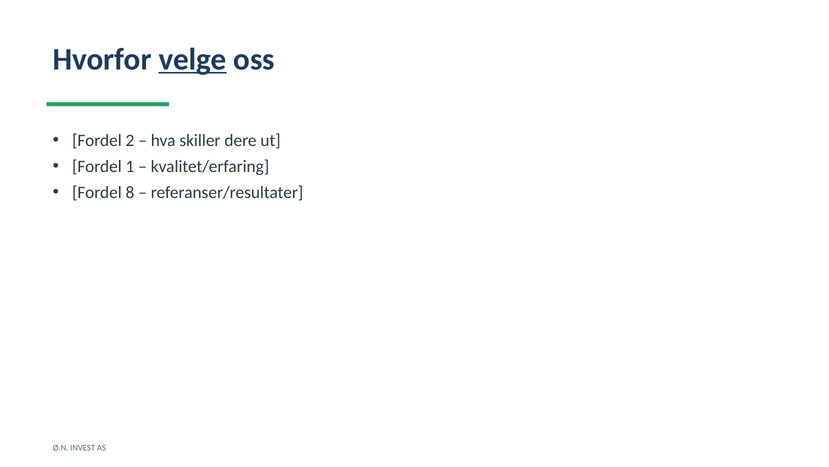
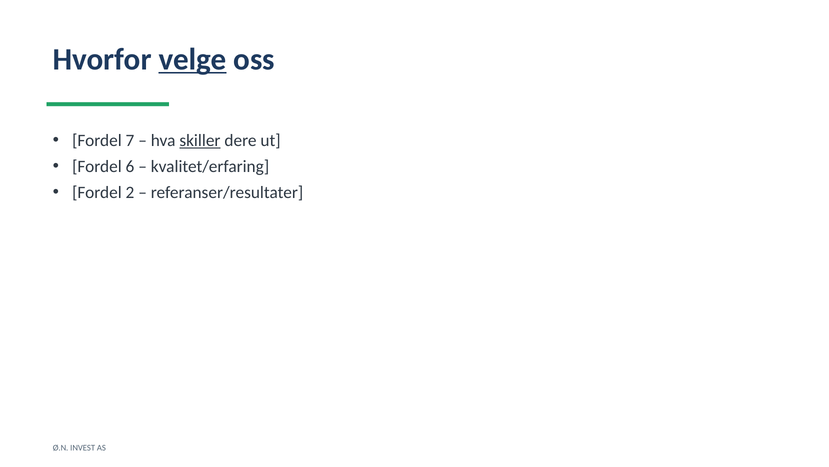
2: 2 -> 7 (130, 140)
skiller underline: none -> present (200, 140)
1: 1 -> 6 (130, 166)
8: 8 -> 2 (130, 192)
